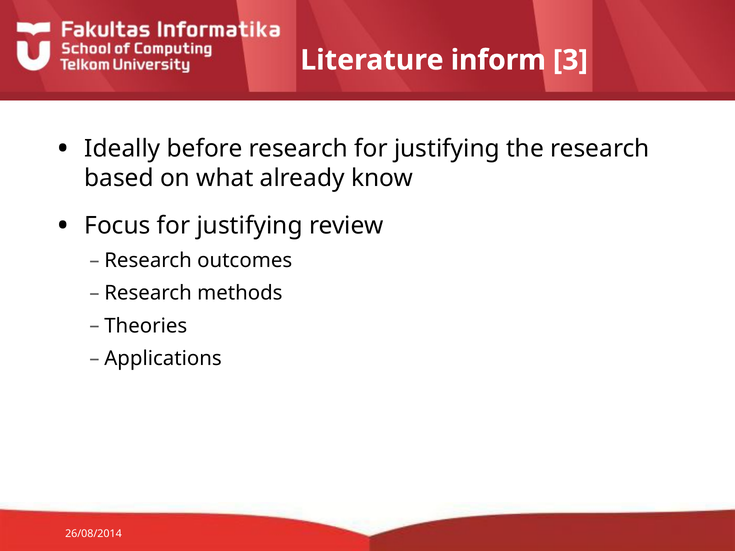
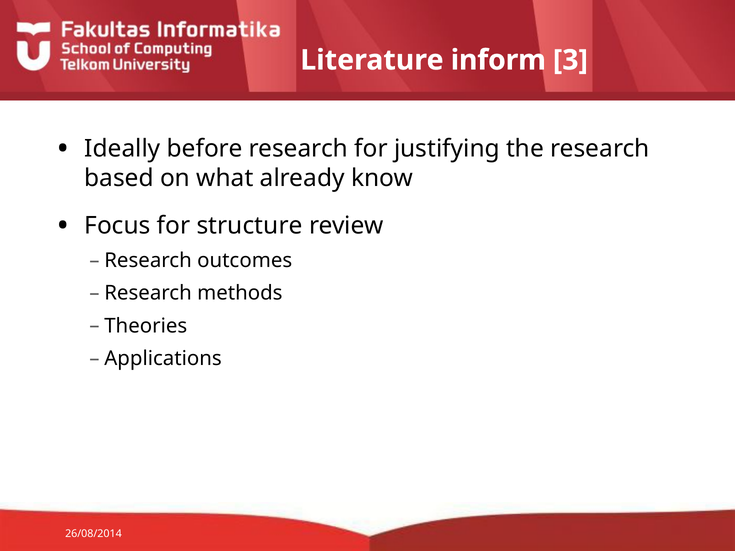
Focus for justifying: justifying -> structure (250, 226)
